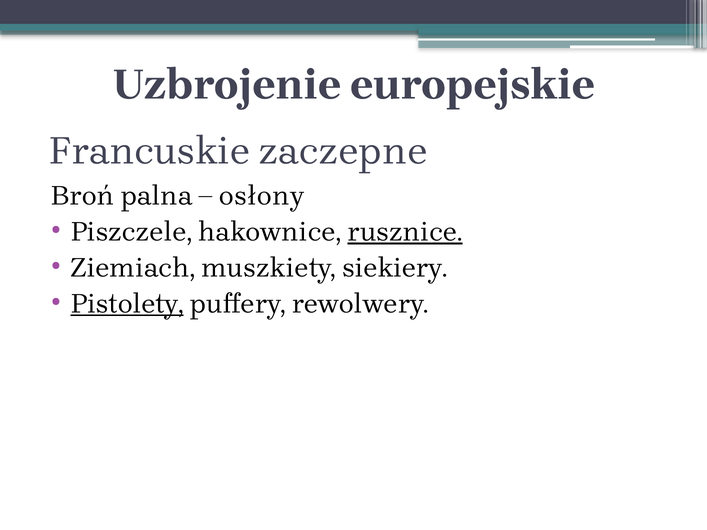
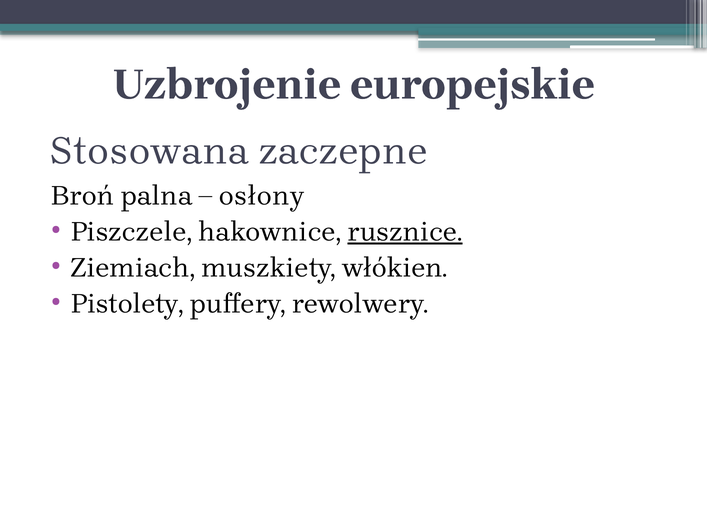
Francuskie: Francuskie -> Stosowana (149, 151)
siekiery: siekiery -> włókien (395, 268)
Pistolety underline: present -> none (127, 304)
